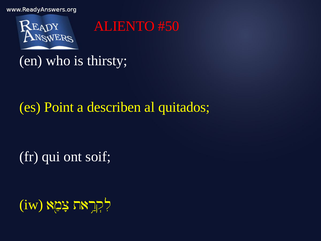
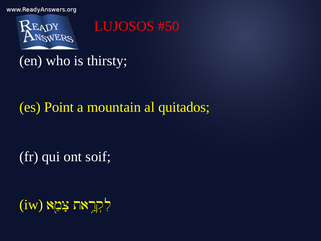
ALIENTO: ALIENTO -> LUJOSOS (124, 26)
describen: describen -> mountain (114, 107)
